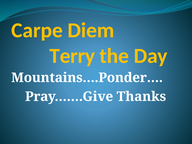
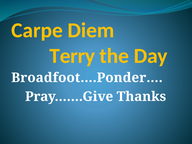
Mountains….Ponder…: Mountains….Ponder… -> Broadfoot….Ponder… (87, 78)
